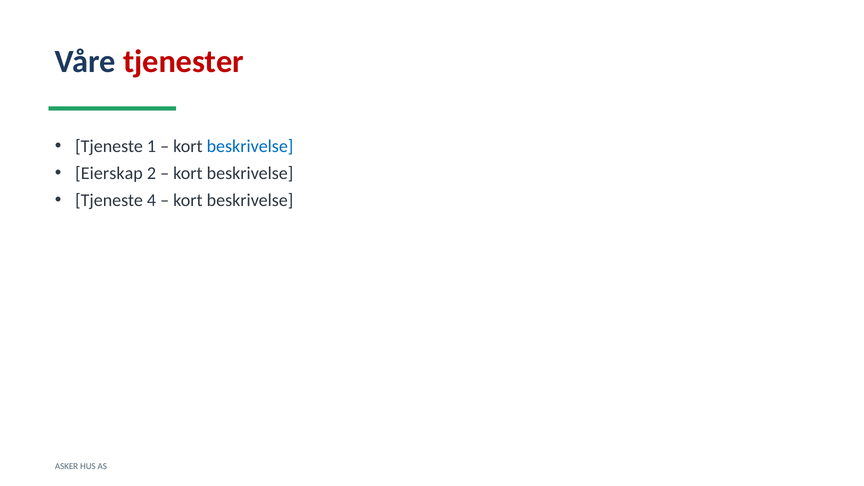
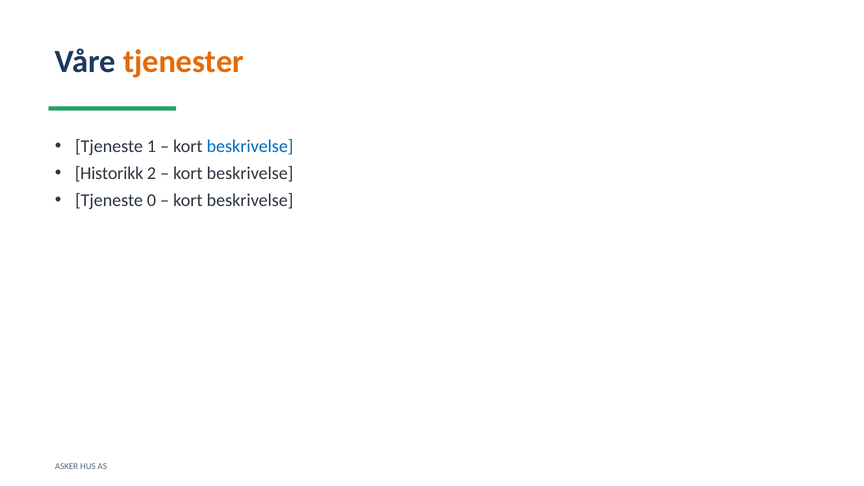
tjenester colour: red -> orange (183, 62)
Eierskap: Eierskap -> Historikk (109, 173)
4: 4 -> 0 (151, 200)
